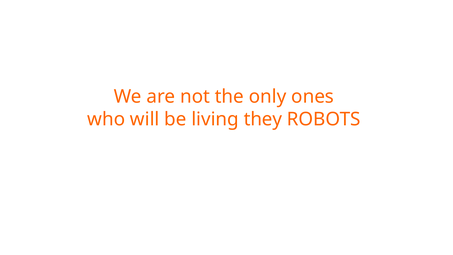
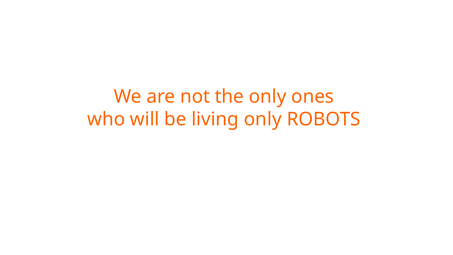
living they: they -> only (263, 119)
